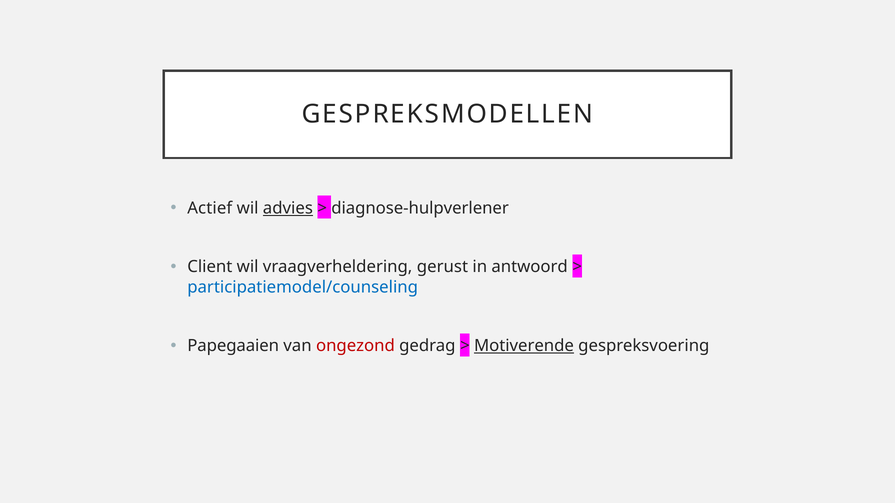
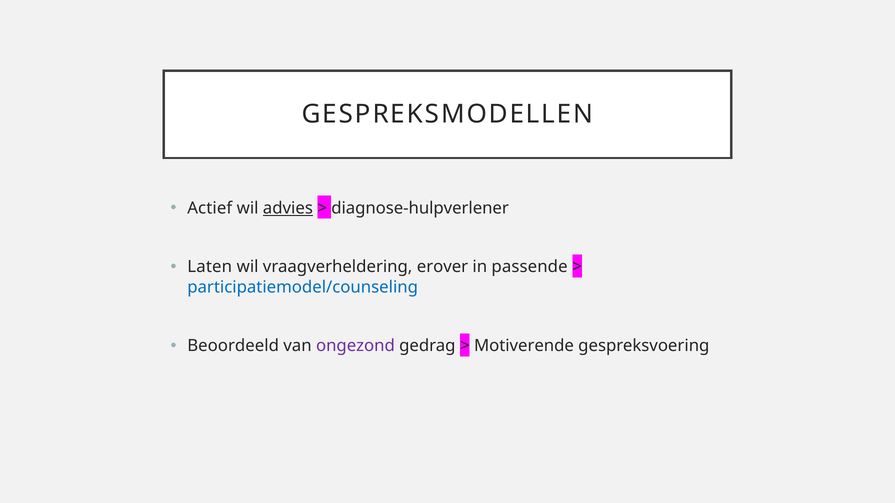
Client: Client -> Laten (210, 267)
gerust: gerust -> erover (442, 267)
antwoord: antwoord -> passende (530, 267)
Papegaaien: Papegaaien -> Beoordeeld (233, 346)
ongezond colour: red -> purple (355, 346)
Motiverende underline: present -> none (524, 346)
